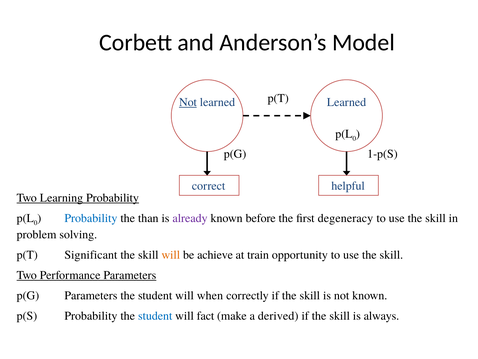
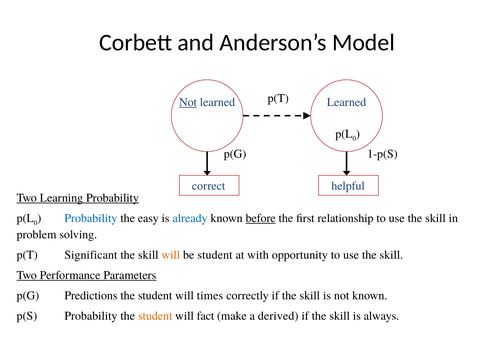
than: than -> easy (148, 218)
already colour: purple -> blue (190, 218)
before underline: none -> present (261, 218)
degeneracy: degeneracy -> relationship (346, 218)
be achieve: achieve -> student (215, 254)
train: train -> with (258, 254)
p(G Parameters: Parameters -> Predictions (91, 295)
when: when -> times (210, 295)
student colour: blue -> orange (155, 315)
